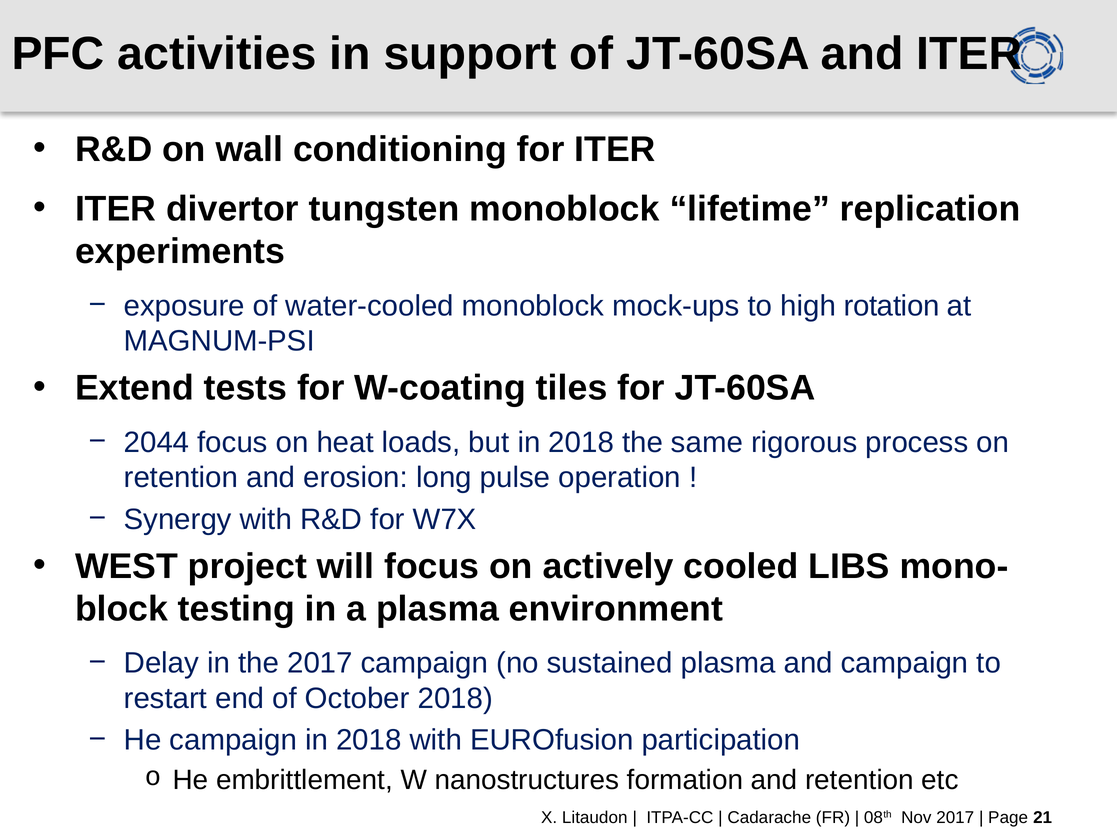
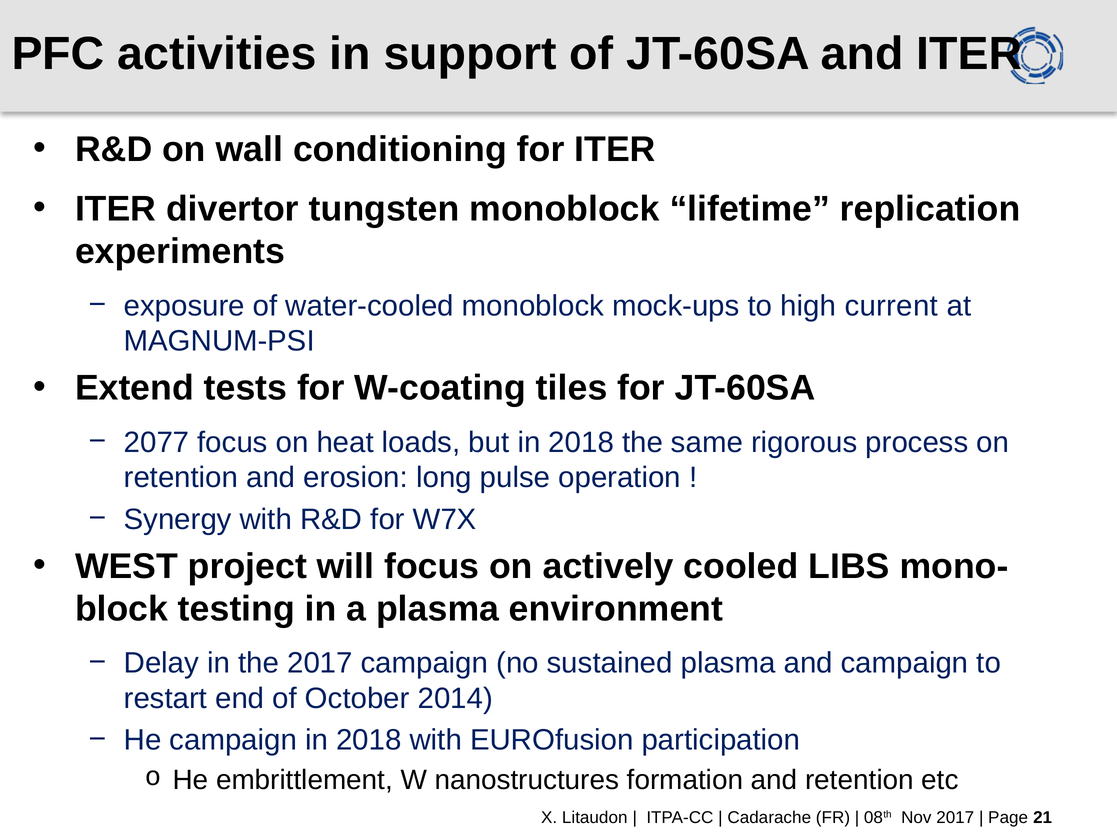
rotation: rotation -> current (891, 306)
2044: 2044 -> 2077 (157, 442)
October 2018: 2018 -> 2014 (455, 698)
